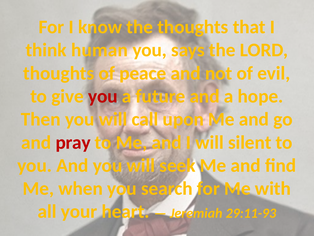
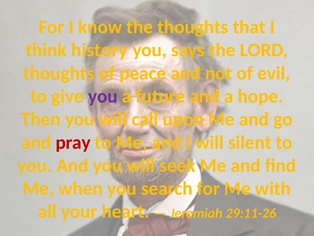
human: human -> history (99, 50)
you colour: red -> purple (103, 96)
29:11-93: 29:11-93 -> 29:11-26 (251, 213)
